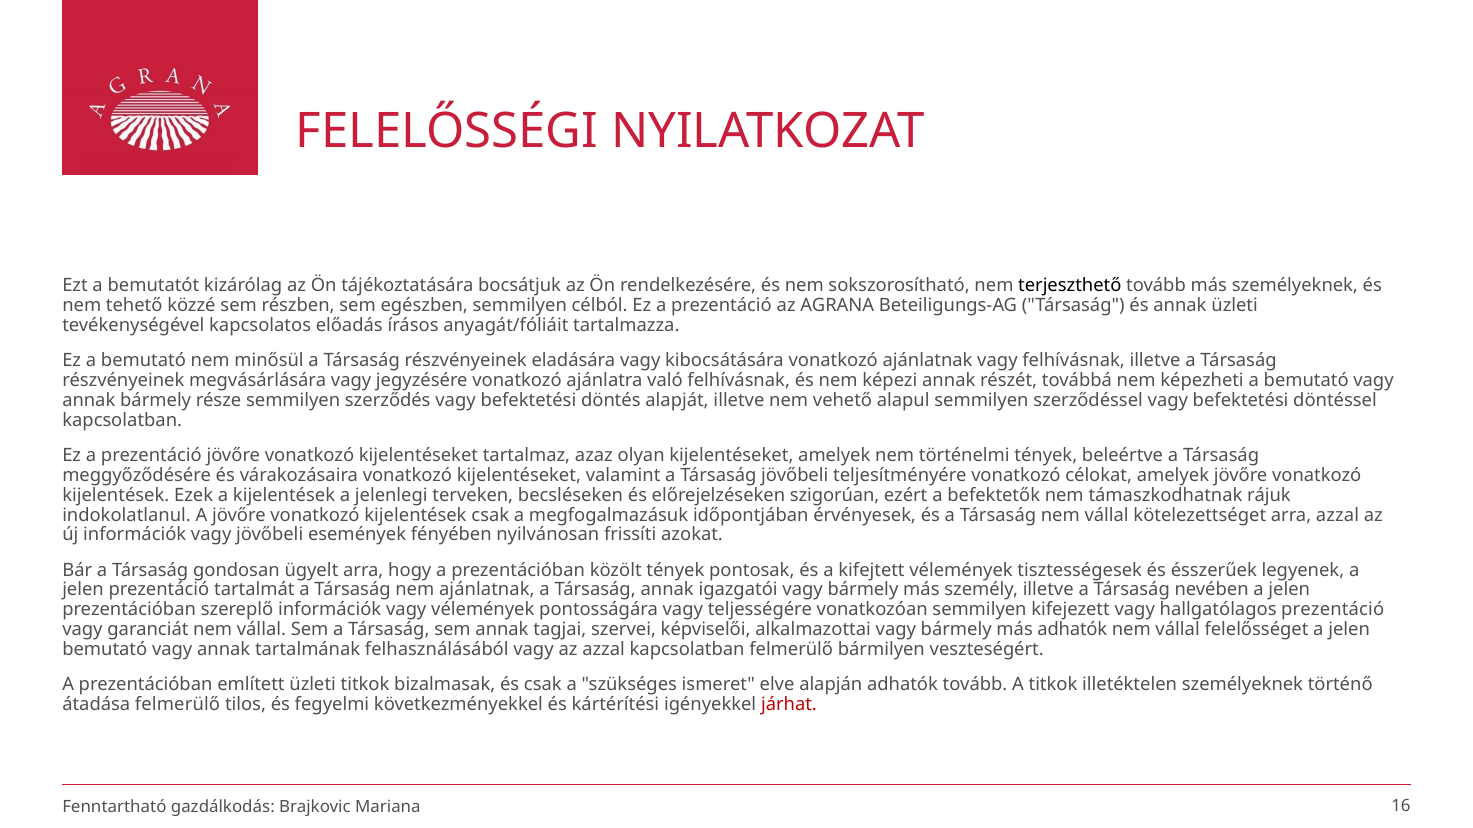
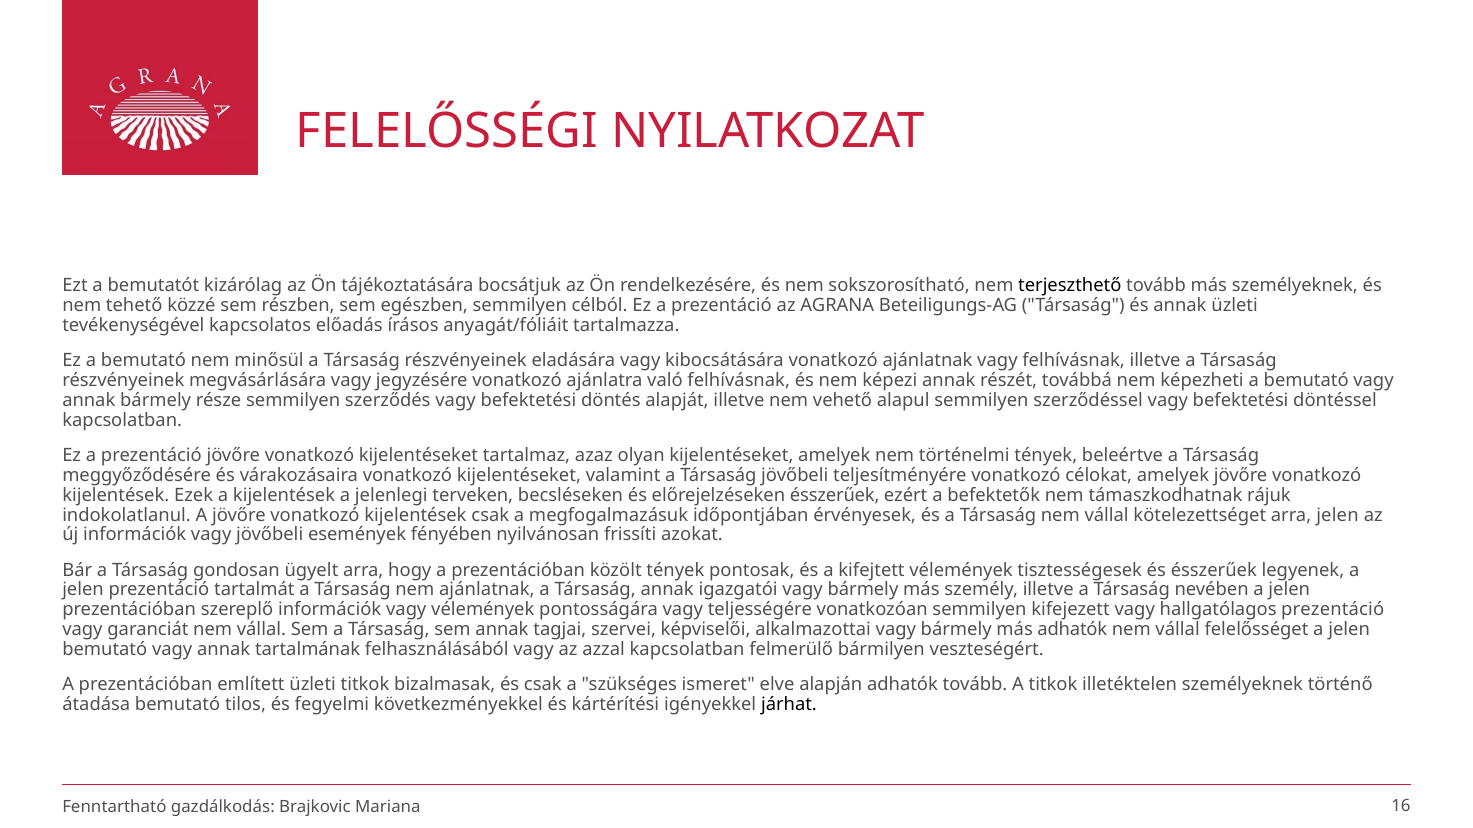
előrejelzéseken szigorúan: szigorúan -> ésszerűek (835, 495)
arra azzal: azzal -> jelen (1337, 515)
átadása felmerülő: felmerülő -> bemutató (178, 705)
járhat colour: red -> black (789, 705)
